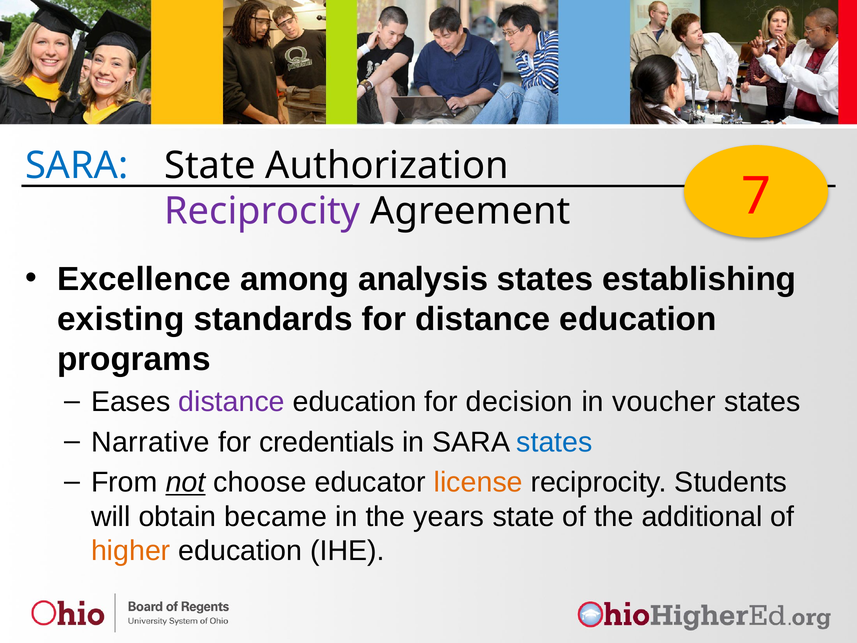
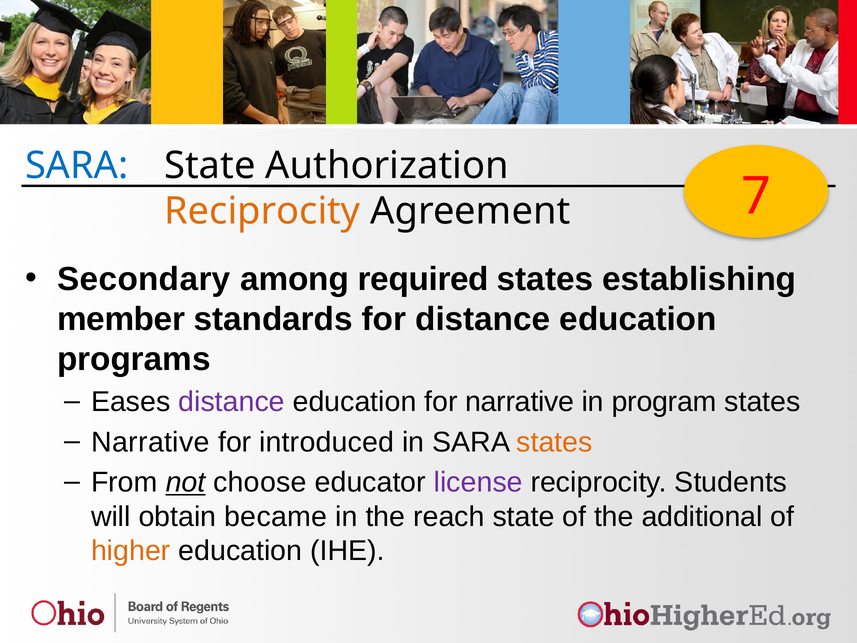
Reciprocity colour: purple -> orange (262, 211)
Excellence: Excellence -> Secondary (144, 279)
analysis: analysis -> required (423, 279)
existing: existing -> member (121, 319)
for decision: decision -> narrative (520, 402)
voucher: voucher -> program (664, 402)
credentials: credentials -> introduced (327, 442)
states colour: blue -> orange (554, 442)
license colour: orange -> purple (478, 482)
years: years -> reach (449, 516)
